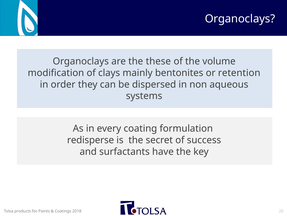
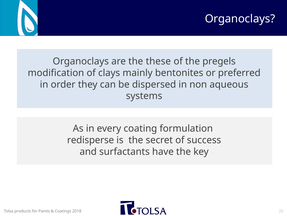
volume: volume -> pregels (219, 61)
retention: retention -> preferred (239, 73)
